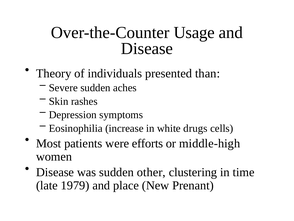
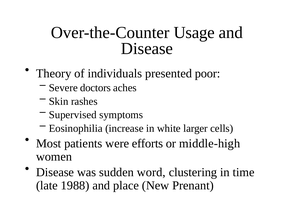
than: than -> poor (208, 73)
Severe sudden: sudden -> doctors (95, 88)
Depression: Depression -> Supervised (73, 115)
drugs: drugs -> larger (195, 128)
other: other -> word (151, 172)
1979: 1979 -> 1988 (75, 185)
